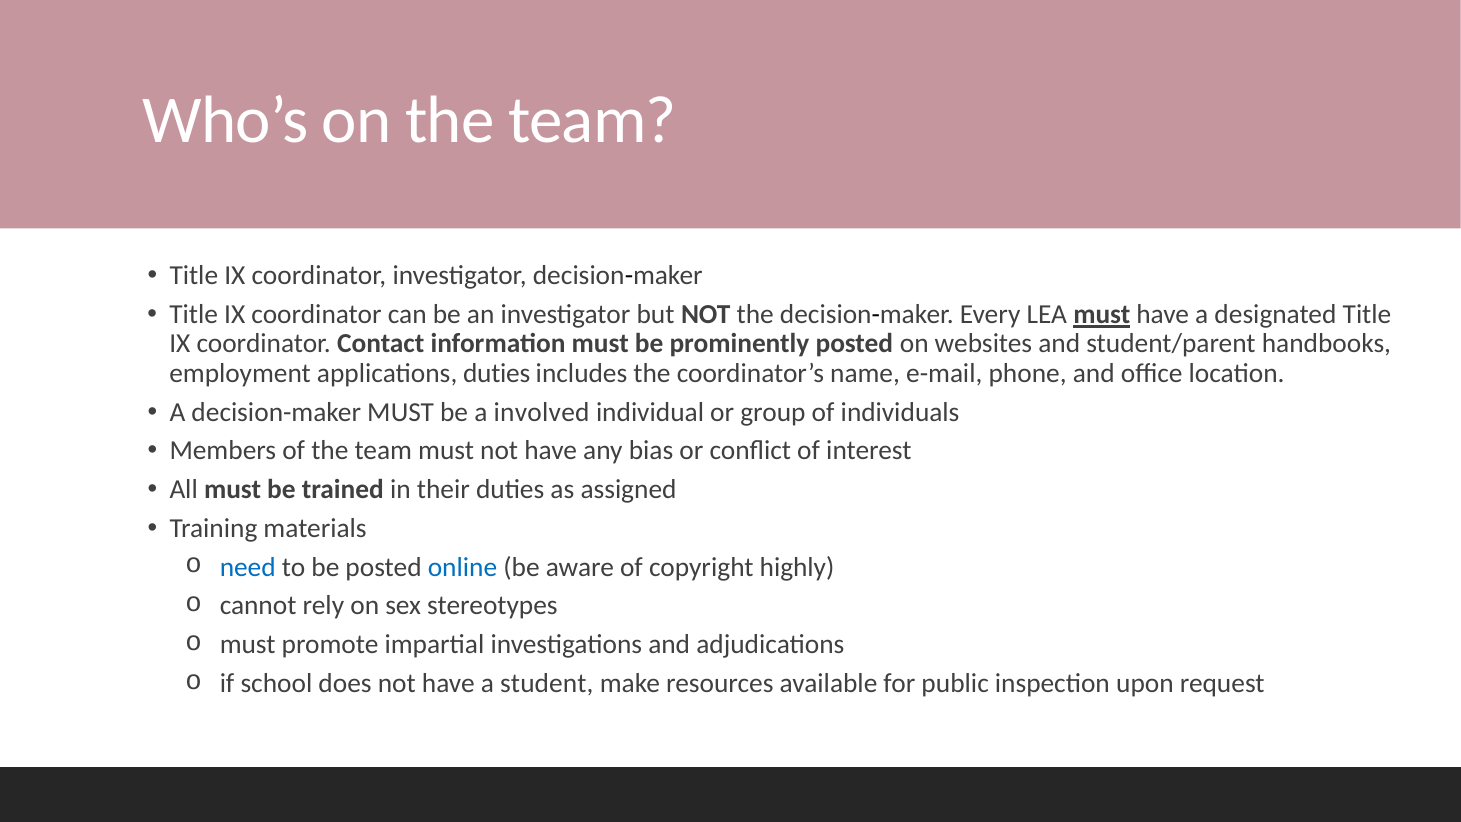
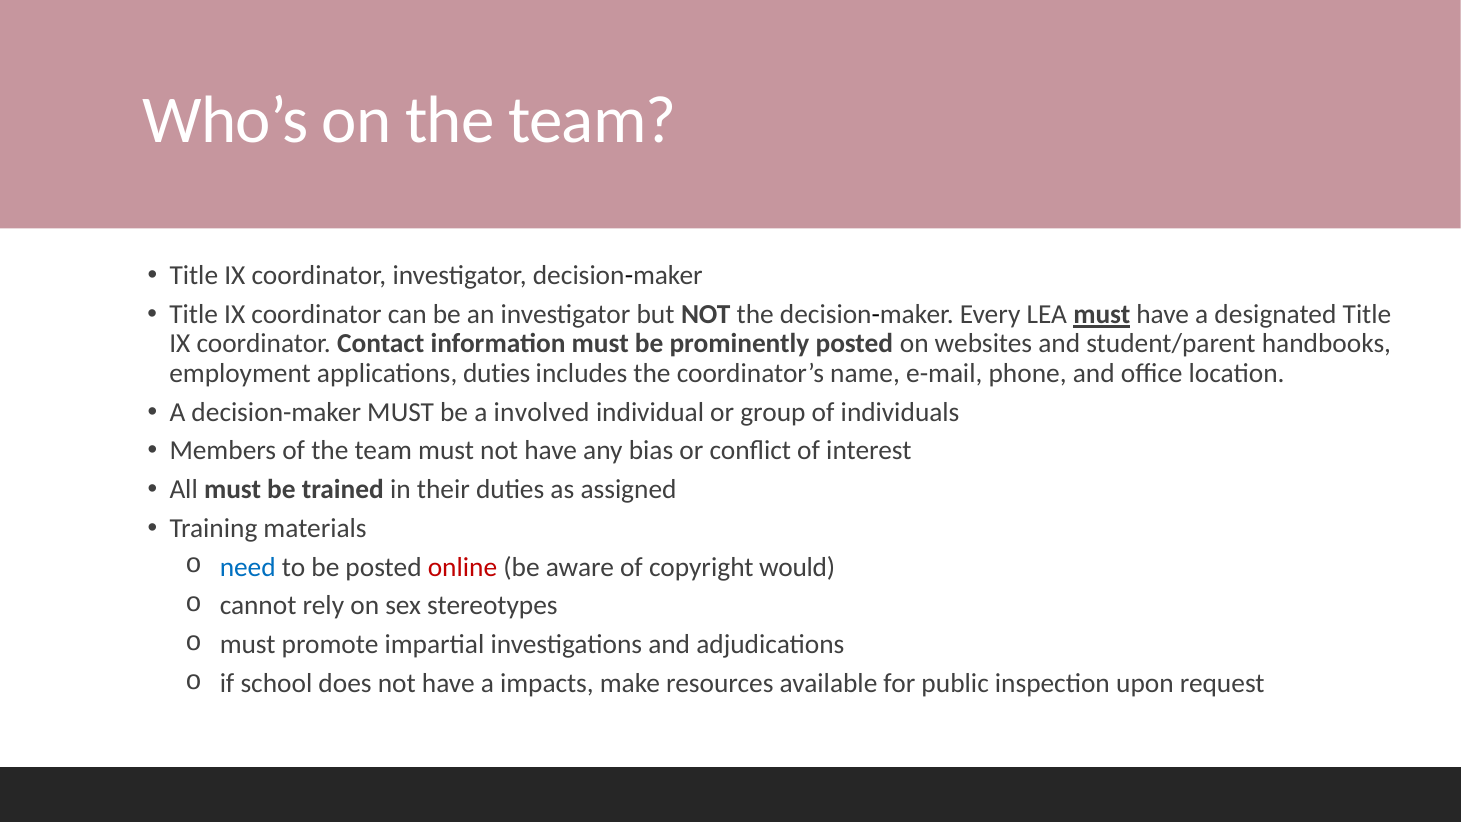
online colour: blue -> red (462, 567)
highly: highly -> would (797, 567)
student: student -> impacts (547, 683)
